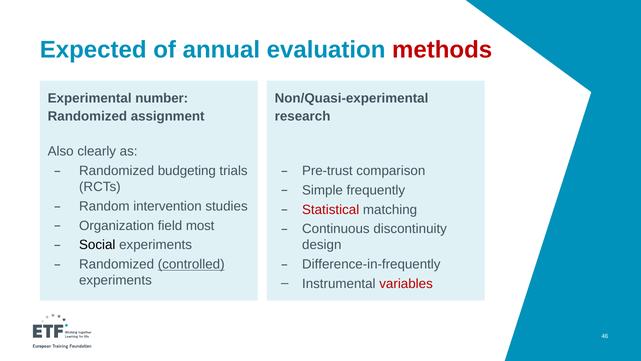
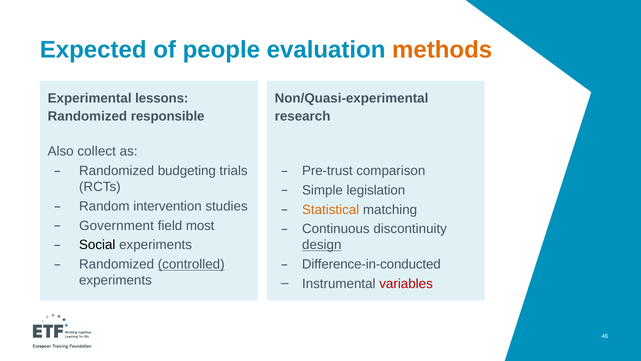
annual: annual -> people (221, 50)
methods colour: red -> orange (442, 50)
number: number -> lessons (162, 98)
assignment: assignment -> responsible (168, 116)
clearly: clearly -> collect (97, 151)
frequently: frequently -> legislation (376, 190)
Statistical colour: red -> orange (331, 209)
Organization: Organization -> Government (117, 225)
design underline: none -> present (322, 245)
Difference-in-frequently: Difference-in-frequently -> Difference-in-conducted (371, 264)
